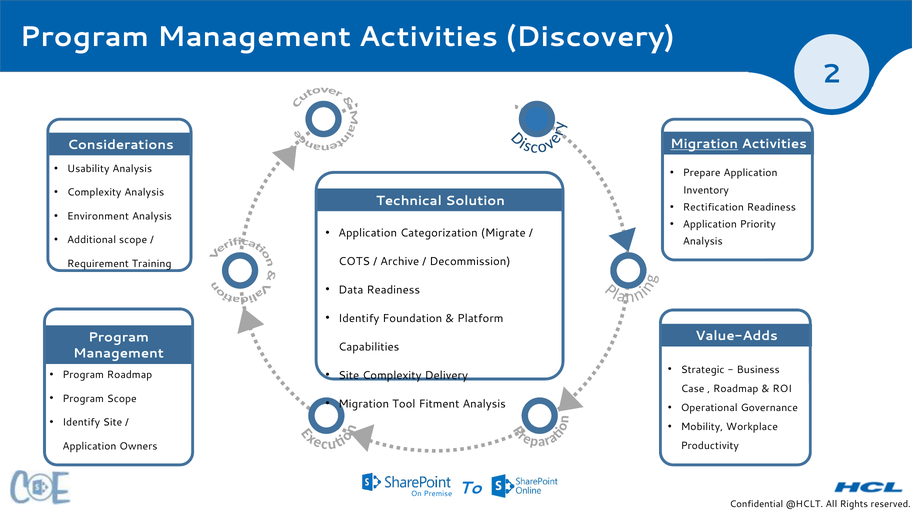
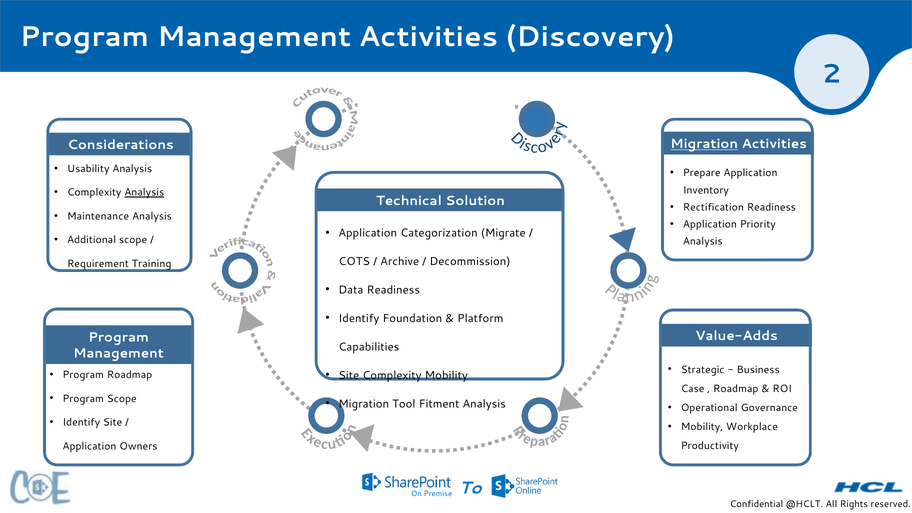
Analysis underline: none -> present (144, 192)
Environment: Environment -> Maintenance (98, 216)
Complexity Delivery: Delivery -> Mobility (446, 375)
